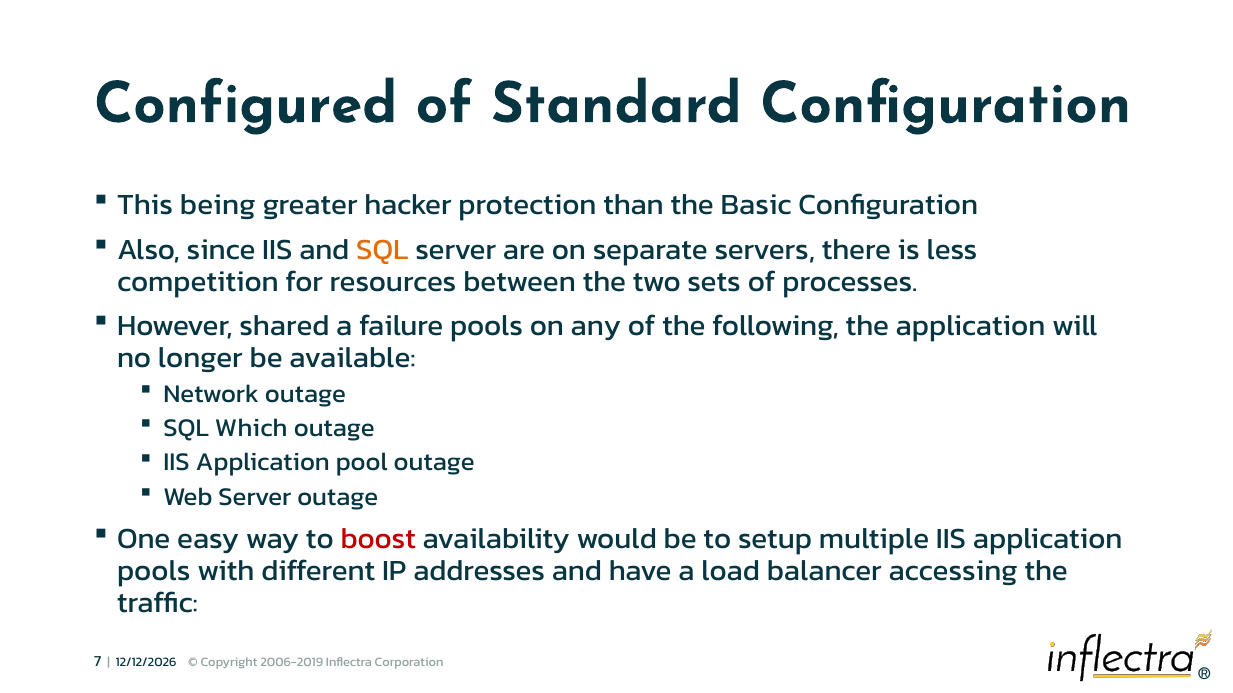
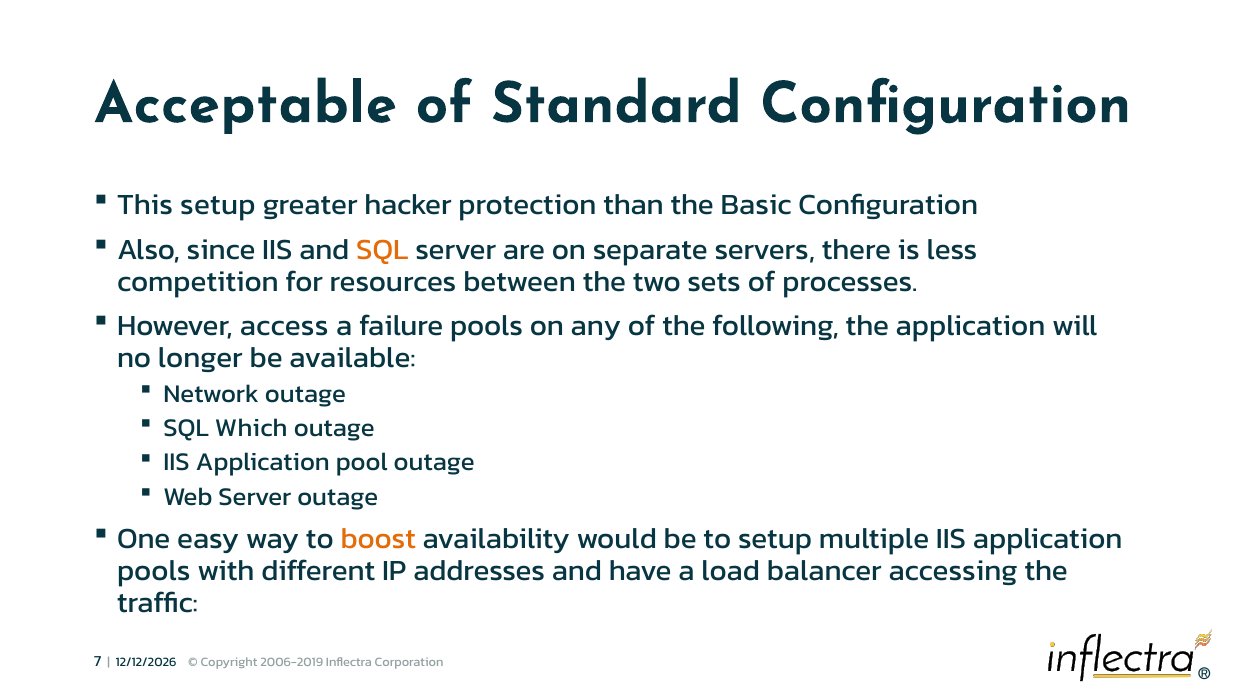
Configured: Configured -> Acceptable (245, 104)
This being: being -> setup (218, 205)
shared: shared -> access (284, 326)
boost colour: red -> orange (378, 540)
